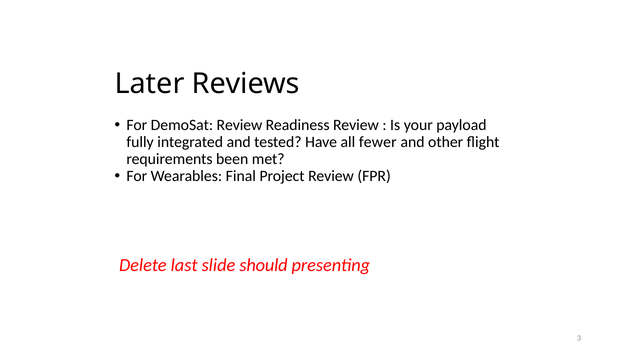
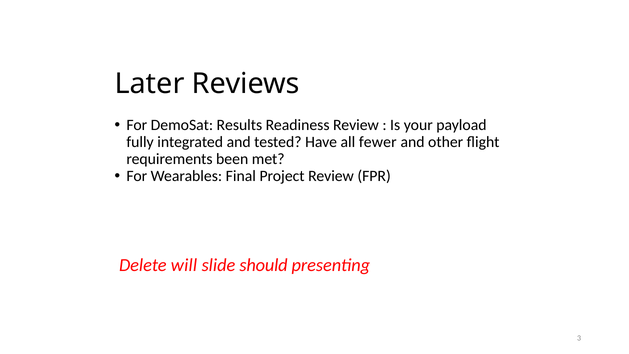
DemoSat Review: Review -> Results (239, 125)
last: last -> will (184, 265)
